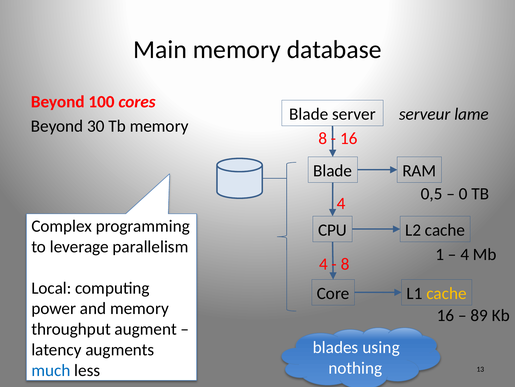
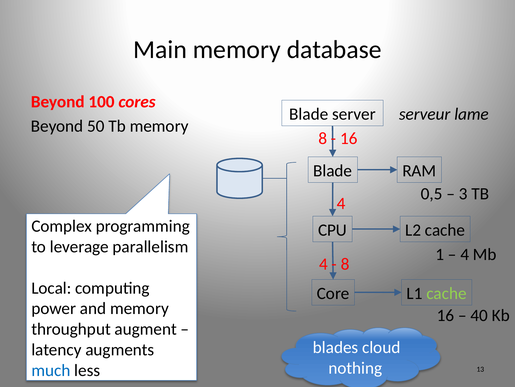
30: 30 -> 50 (96, 126)
0: 0 -> 3 (463, 193)
cache colour: yellow -> light green (446, 293)
89: 89 -> 40 (479, 315)
using: using -> cloud (381, 347)
